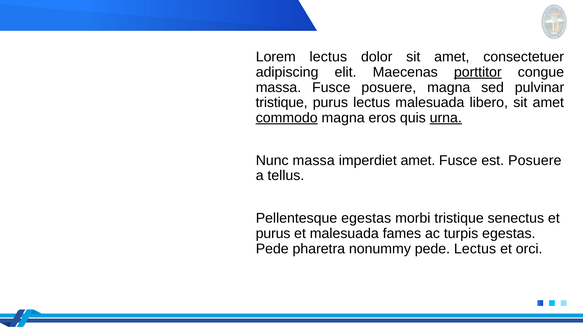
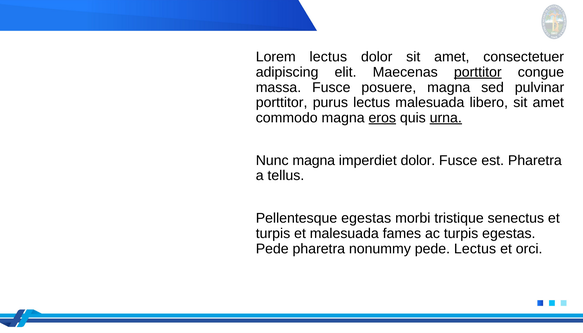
tristique: tristique -> porttitor (282, 103)
commodo underline: present -> none (287, 118)
eros underline: none -> present (382, 118)
Nunc massa: massa -> magna (314, 160)
imperdiet amet: amet -> dolor (418, 160)
est Posuere: Posuere -> Pharetra (535, 160)
purus: purus -> turpis (273, 234)
